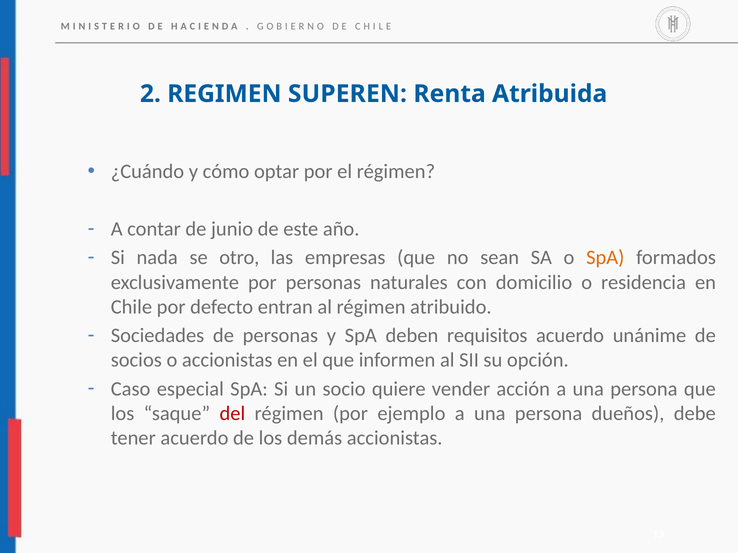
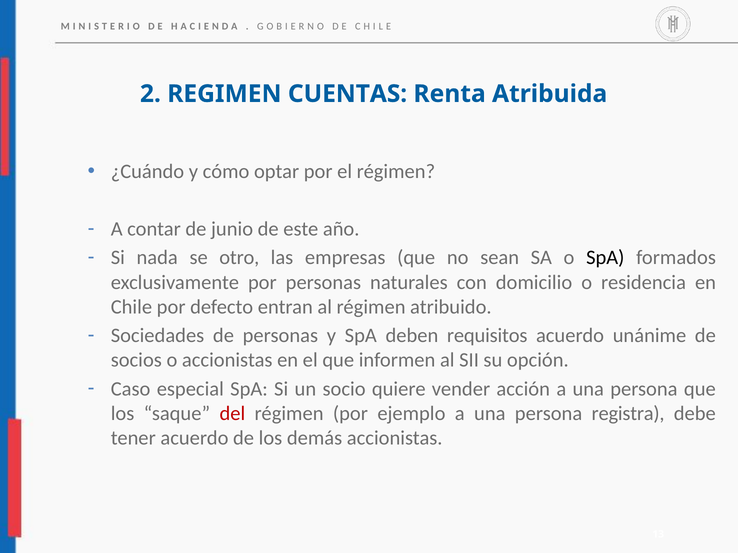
SUPEREN: SUPEREN -> CUENTAS (348, 94)
SpA colour: orange -> black (605, 258)
dueños: dueños -> registra (628, 414)
